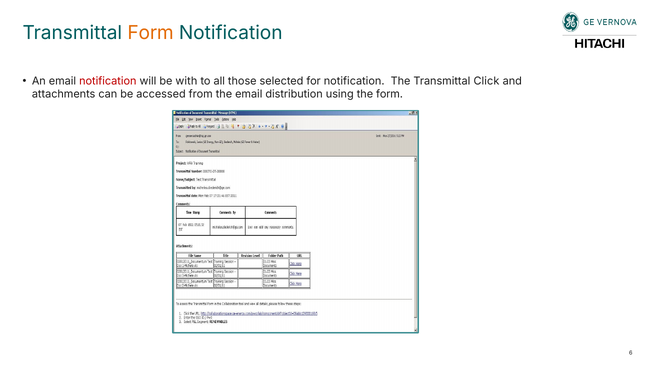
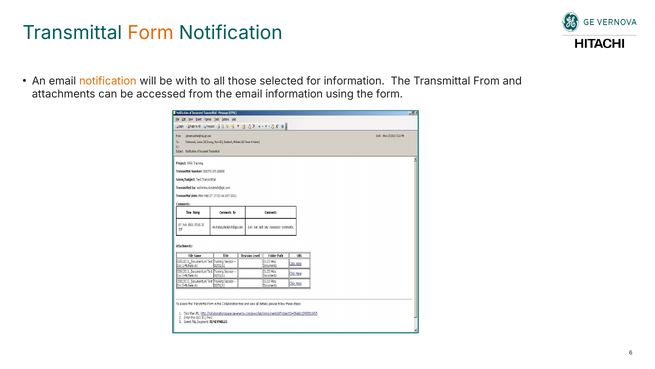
notification colour: red -> orange (108, 81)
for notification: notification -> information (354, 81)
Transmittal Click: Click -> From (487, 81)
email distribution: distribution -> information (294, 94)
